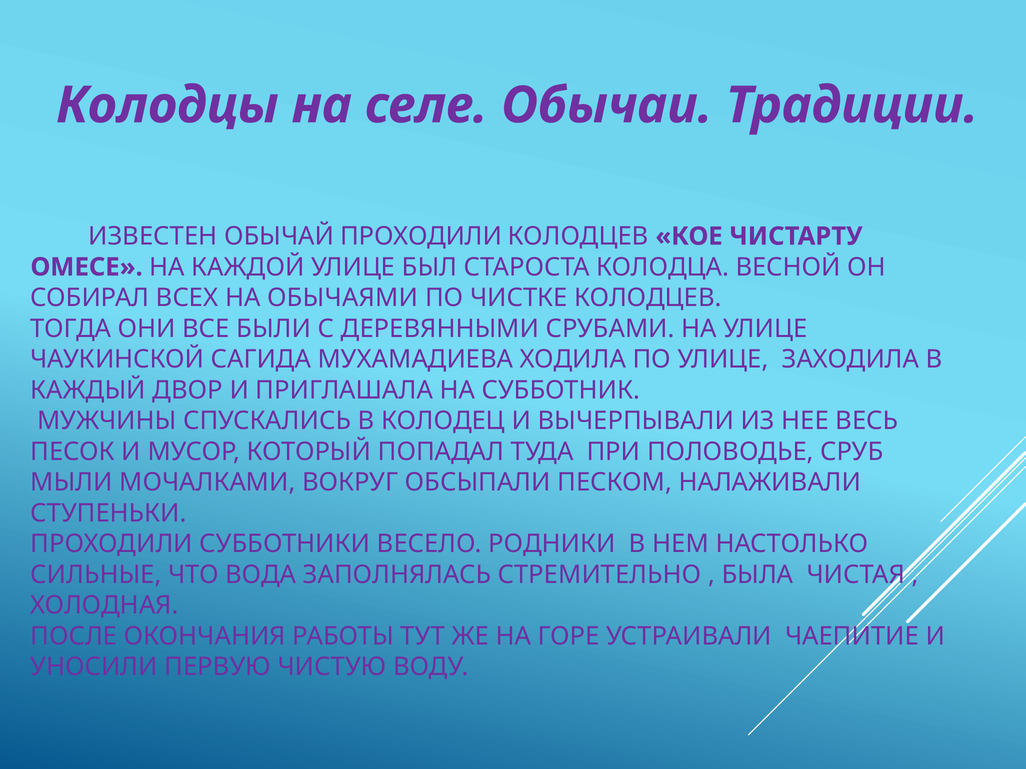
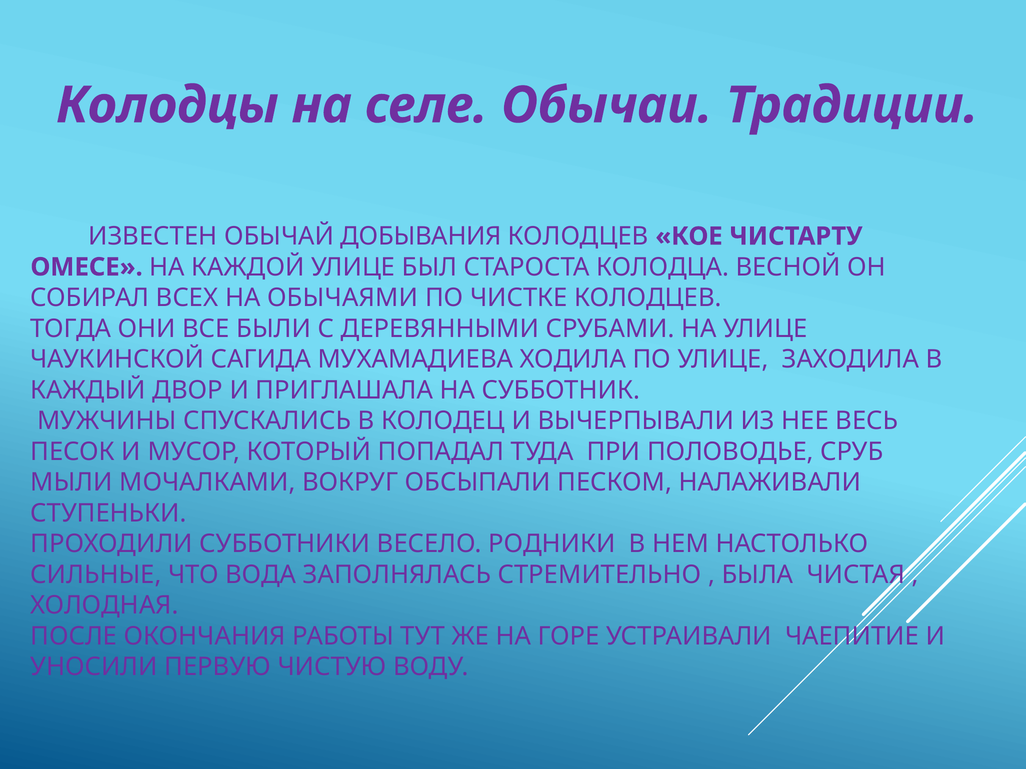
ОБЫЧАЙ ПРОХОДИЛИ: ПРОХОДИЛИ -> ДОБЫВАНИЯ (421, 236)
